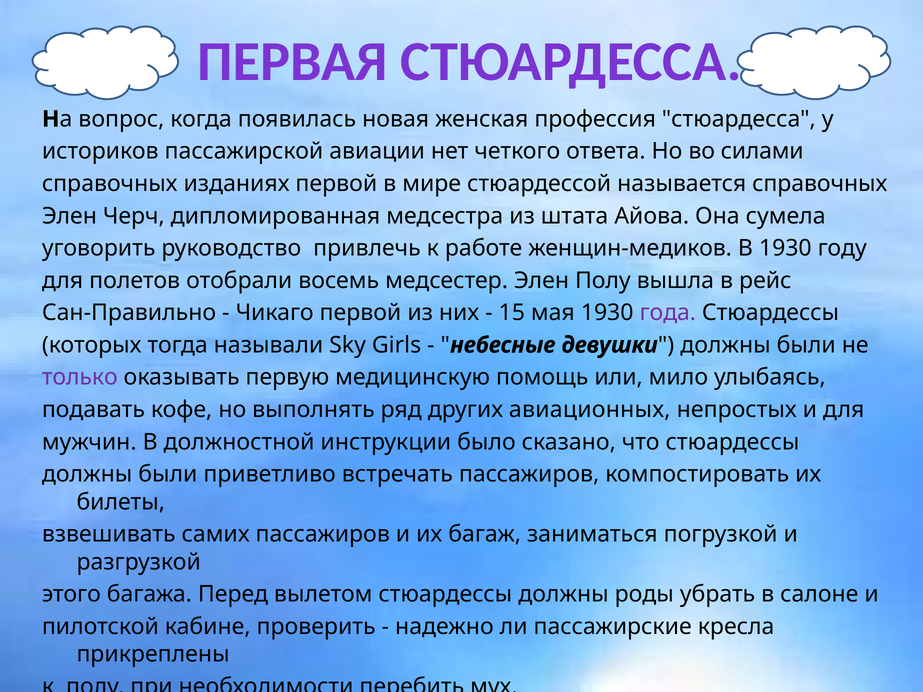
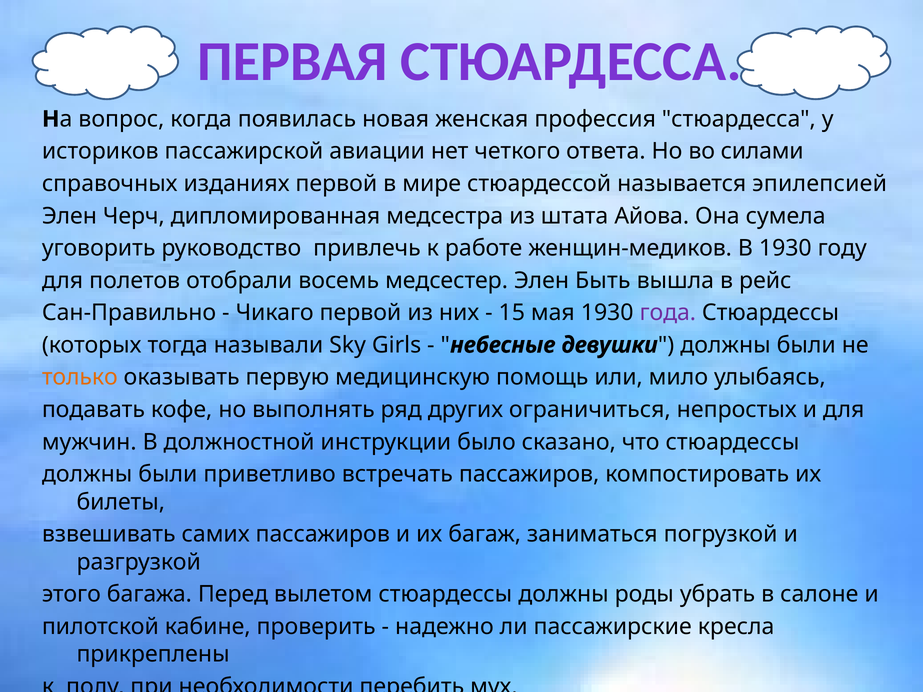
называется справочных: справочных -> эпилепсией (820, 184)
Элен Полу: Полу -> Быть (603, 281)
только colour: purple -> orange (80, 378)
авиационных: авиационных -> ограничиться (590, 410)
